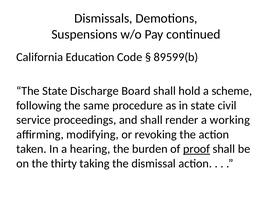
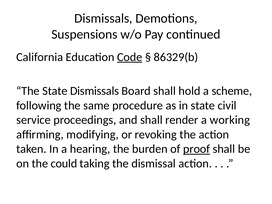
Code underline: none -> present (130, 57)
89599(b: 89599(b -> 86329(b (176, 57)
State Discharge: Discharge -> Dismissals (95, 91)
thirty: thirty -> could (64, 163)
